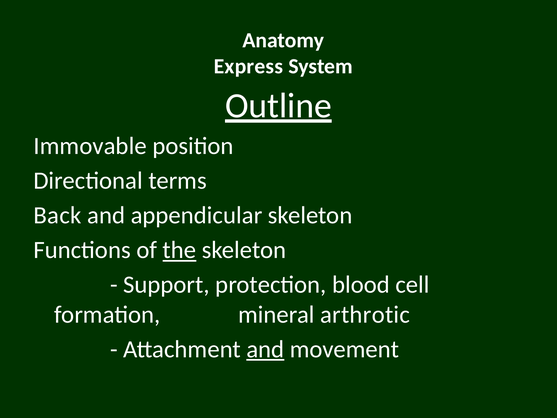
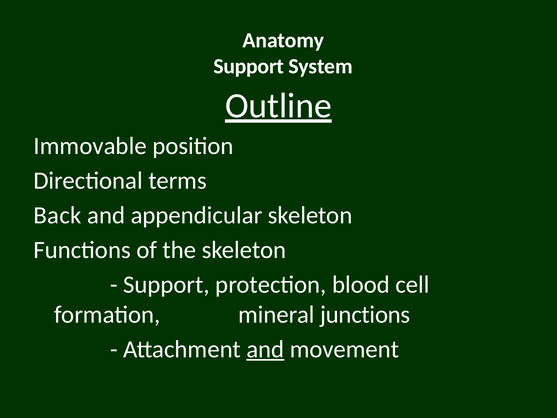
Express: Express -> Support (249, 66)
the underline: present -> none (179, 250)
arthrotic: arthrotic -> junctions (365, 314)
